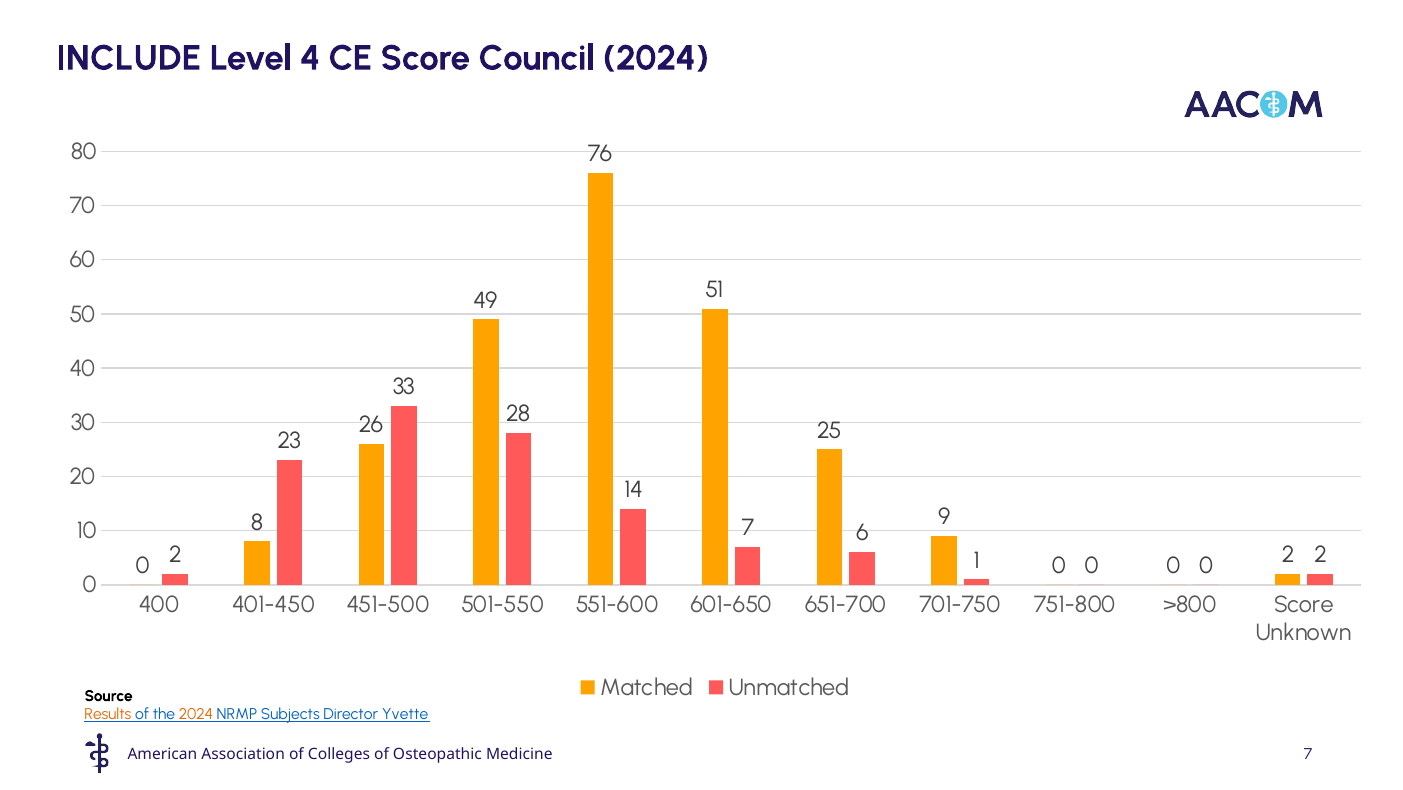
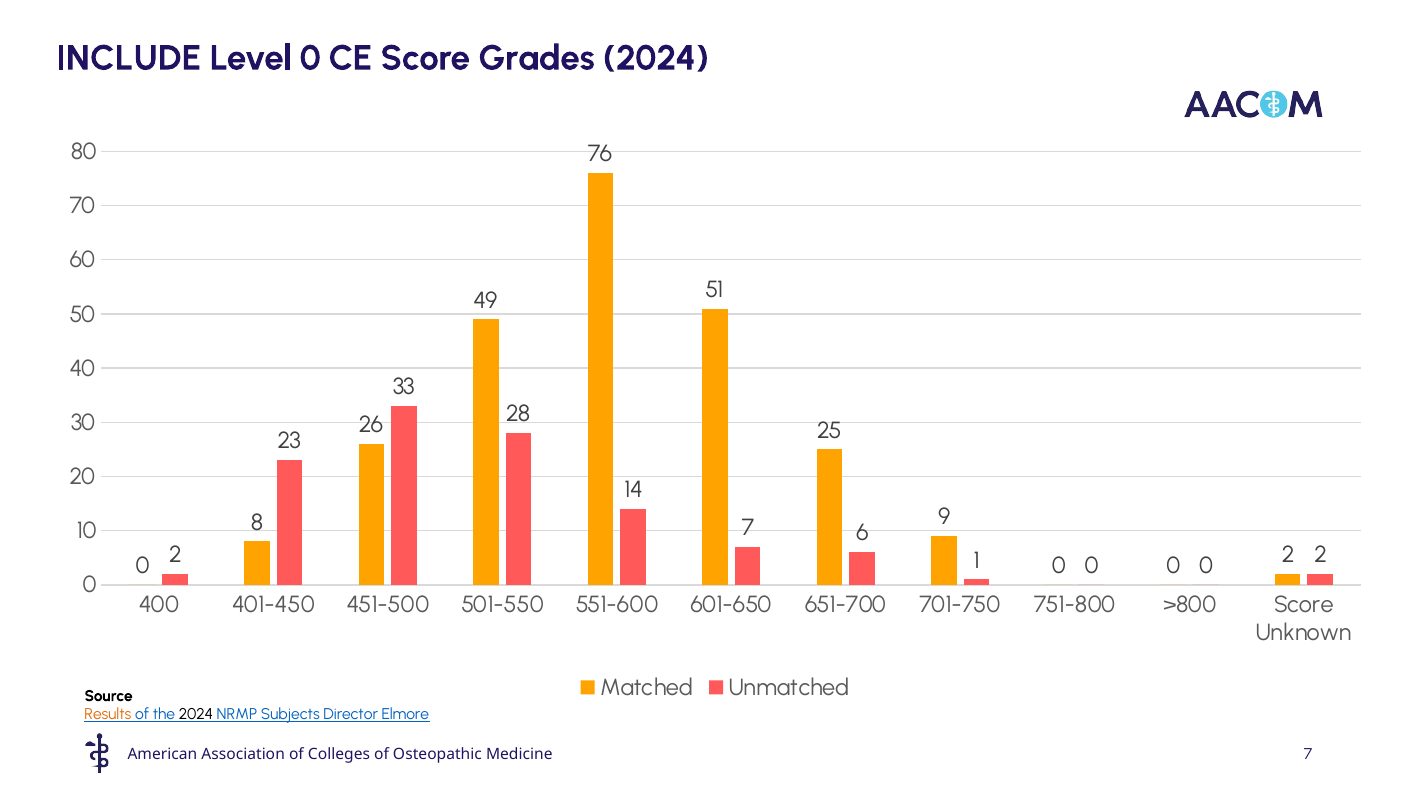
Level 4: 4 -> 0 (310, 58)
Council: Council -> Grades (537, 58)
2024 colour: orange -> black (196, 714)
Yvette: Yvette -> Elmore (405, 714)
